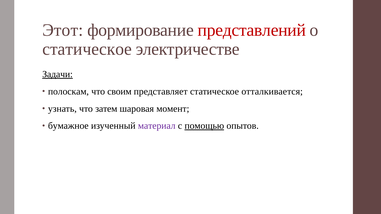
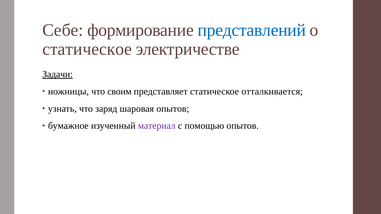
Этот: Этот -> Себе (63, 30)
представлений colour: red -> blue (252, 30)
полоскам: полоскам -> ножницы (68, 92)
затем: затем -> заряд (106, 109)
шаровая момент: момент -> опытов (173, 109)
помощью underline: present -> none (204, 126)
